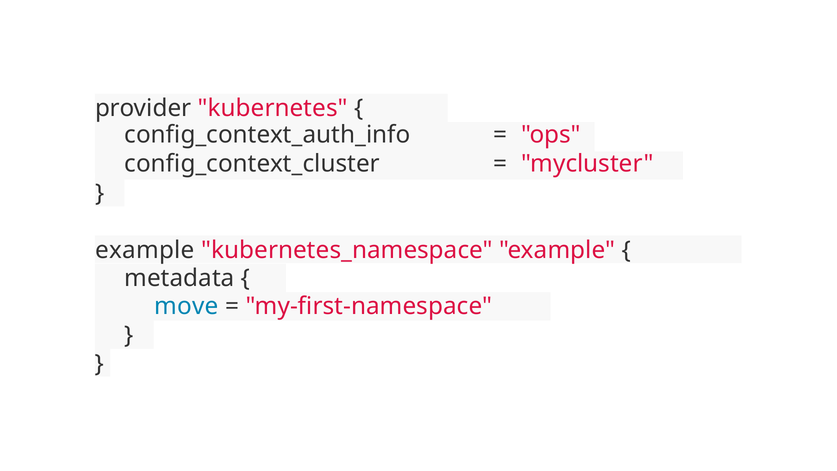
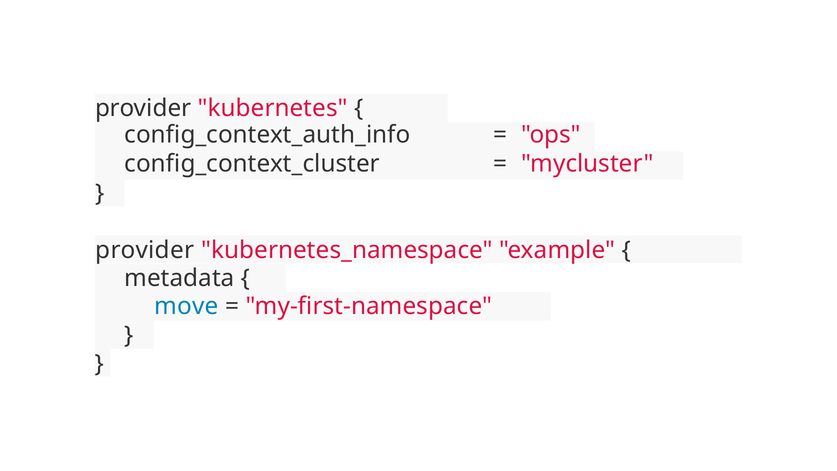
example: example -> provider (145, 250)
